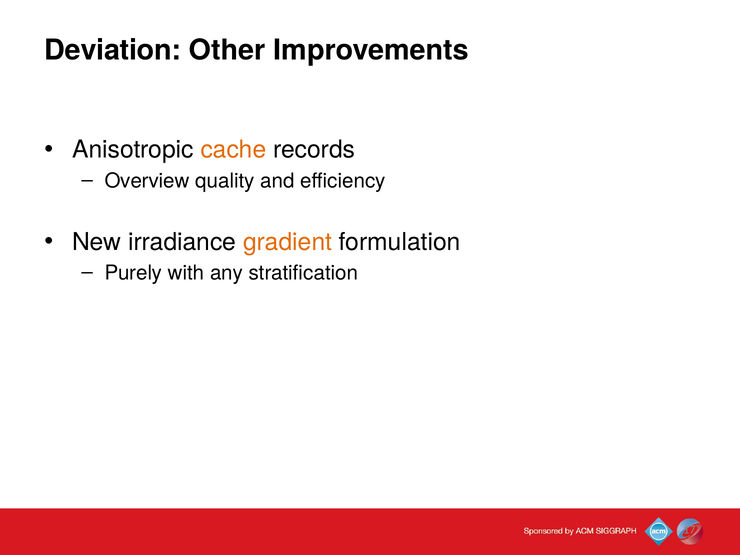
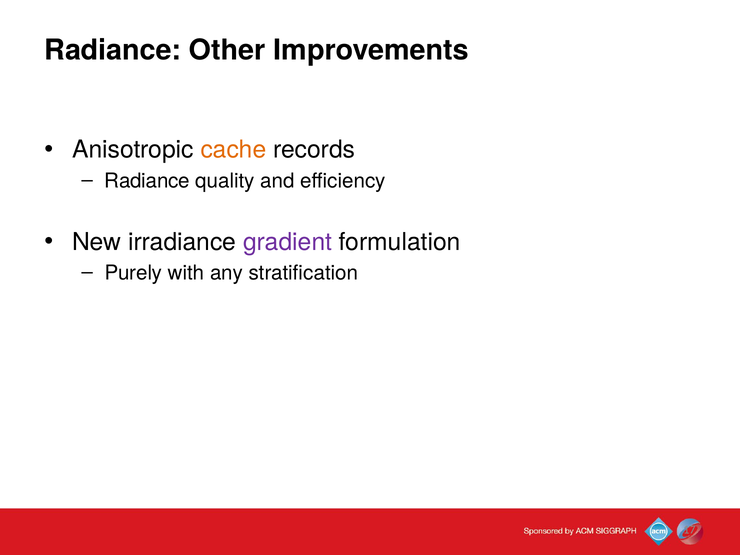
Deviation: Deviation -> Radiance (113, 50)
Overview: Overview -> Radiance (147, 181)
gradient colour: orange -> purple (288, 242)
